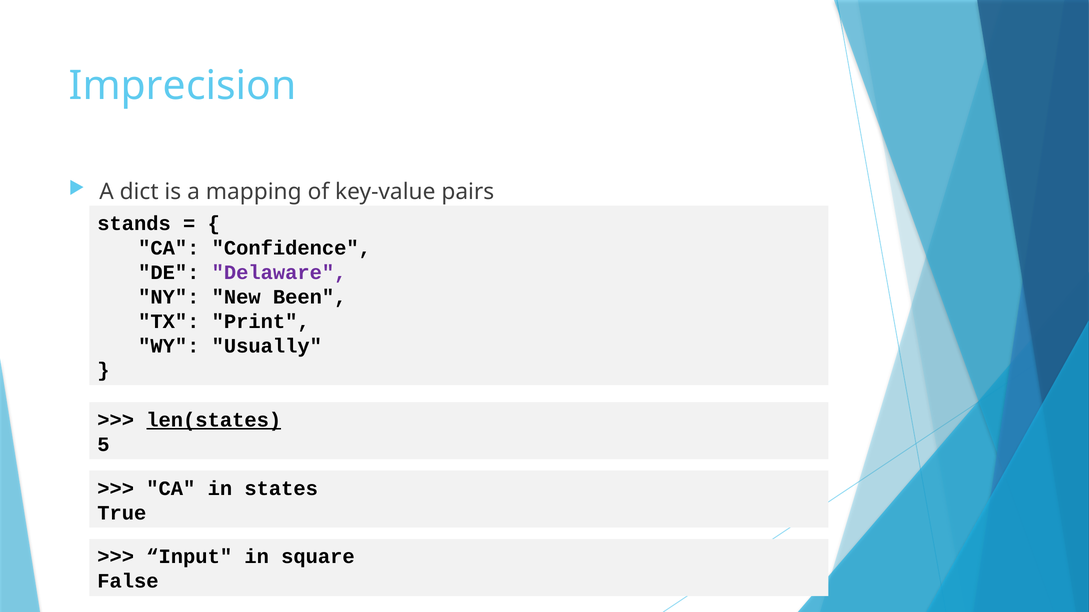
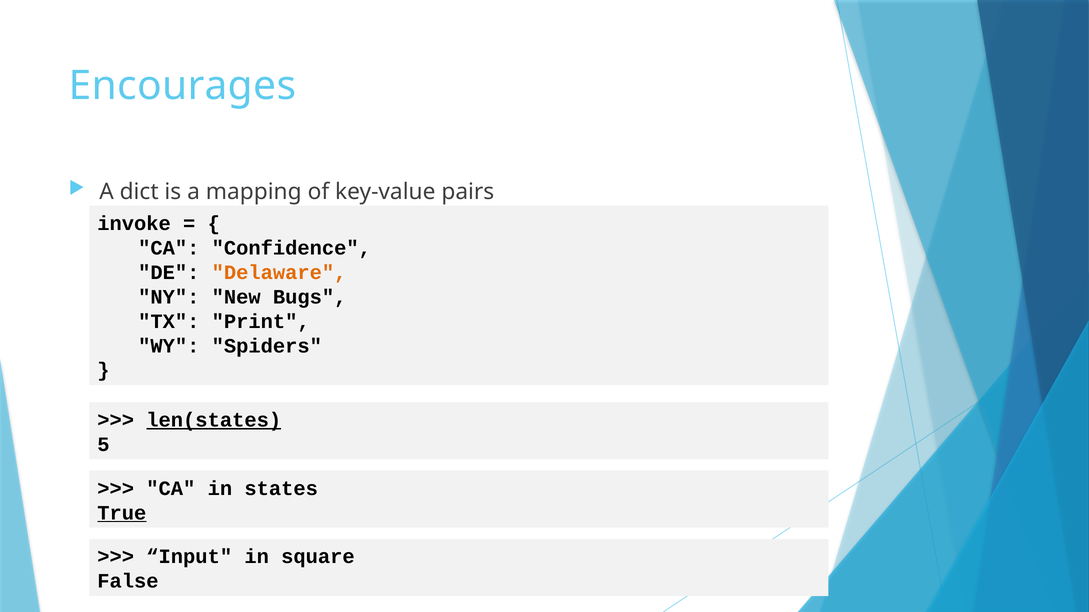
Imprecision: Imprecision -> Encourages (182, 86)
stands: stands -> invoke (134, 224)
Delaware colour: purple -> orange (279, 273)
Been: Been -> Bugs (310, 297)
Usually: Usually -> Spiders (267, 346)
True underline: none -> present (122, 513)
